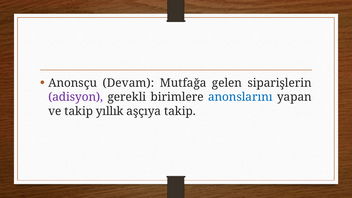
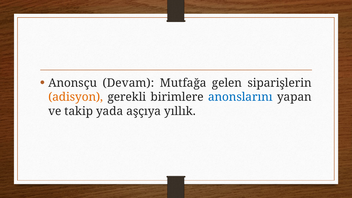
adisyon colour: purple -> orange (76, 97)
yıllık: yıllık -> yada (110, 111)
aşçıya takip: takip -> yıllık (180, 111)
